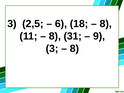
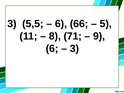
2,5: 2,5 -> 5,5 (33, 24)
18: 18 -> 66 (79, 24)
8: 8 -> 5 (106, 24)
31: 31 -> 71 (73, 36)
3: 3 -> 6 (52, 49)
8: 8 -> 3 (74, 49)
